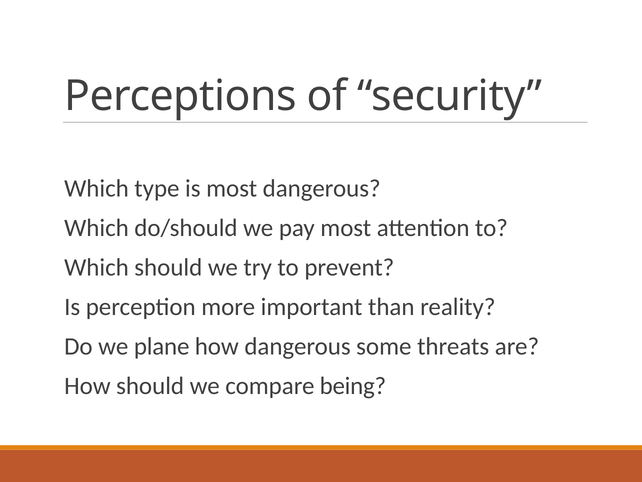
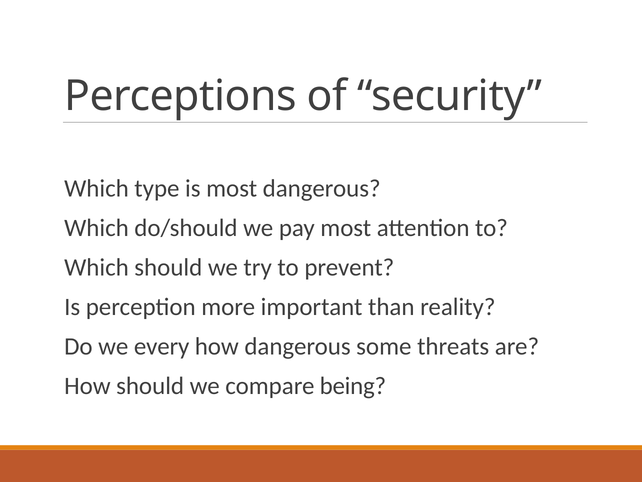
plane: plane -> every (162, 346)
